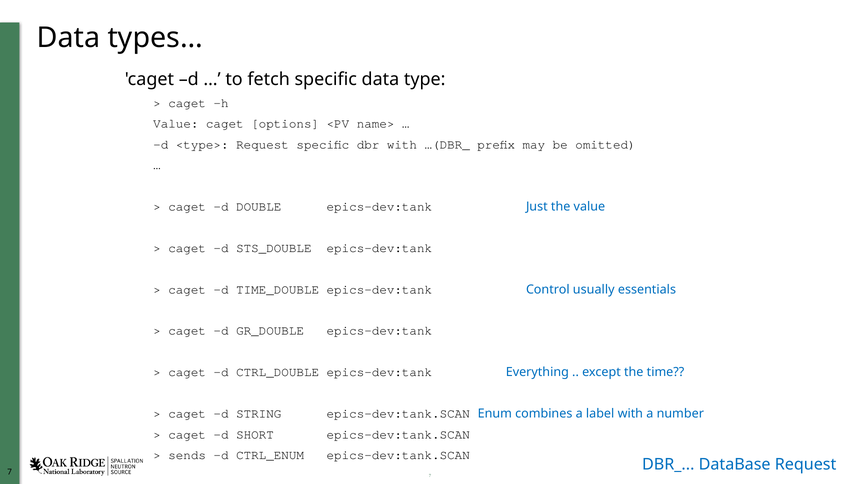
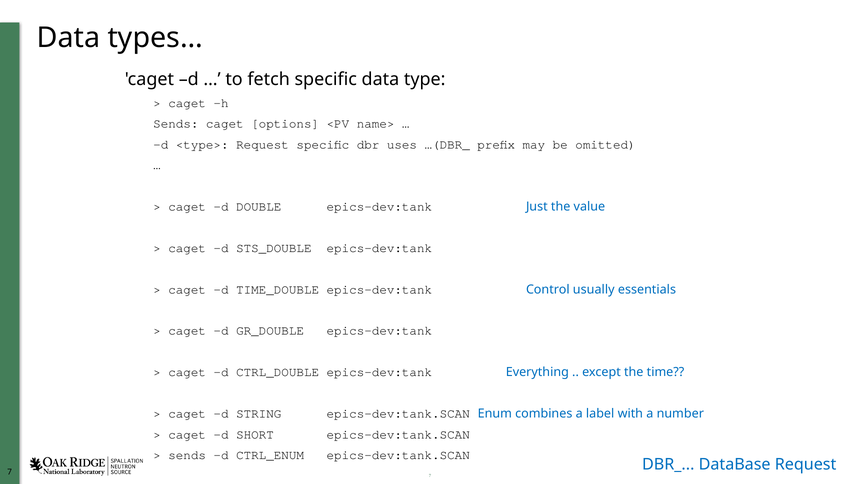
Value: Value -> Sends (176, 124)
dbr with: with -> uses (402, 144)
